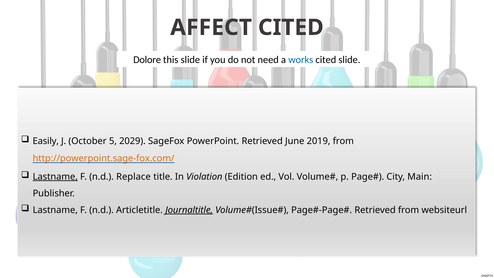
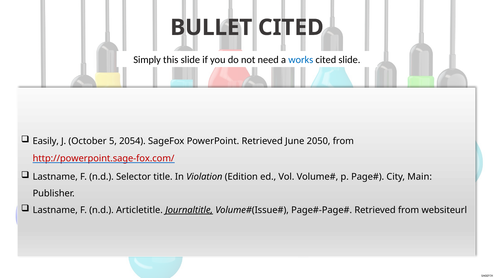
AFFECT: AFFECT -> BULLET (211, 27)
Dolore: Dolore -> Simply (147, 60)
2029: 2029 -> 2054 (132, 141)
2019: 2019 -> 2050 (319, 141)
http://powerpoint.sage-fox.com/ colour: orange -> red (104, 158)
Lastname underline: present -> none (55, 177)
Replace: Replace -> Selector (134, 177)
